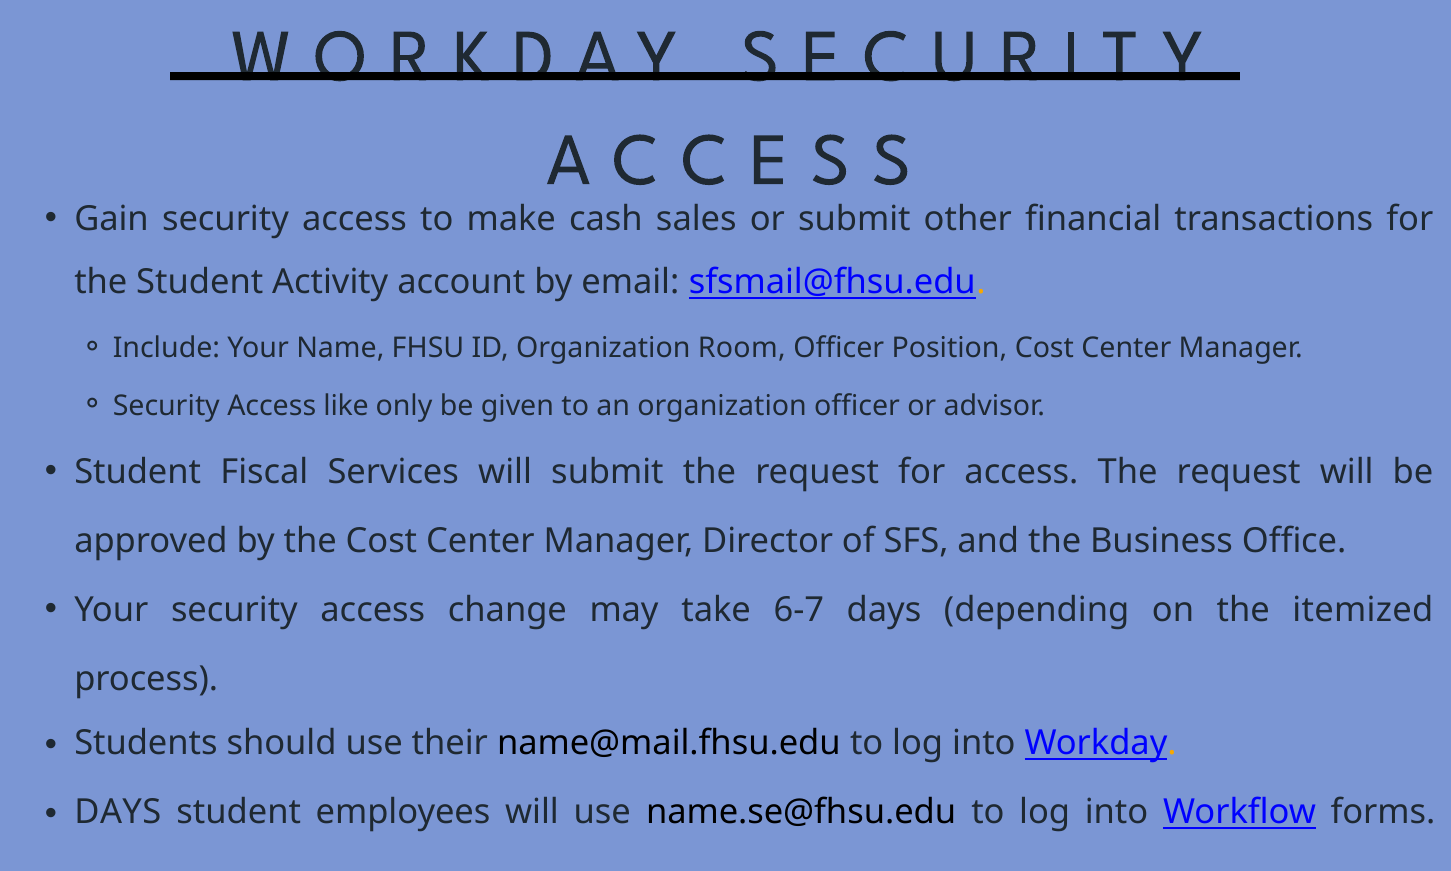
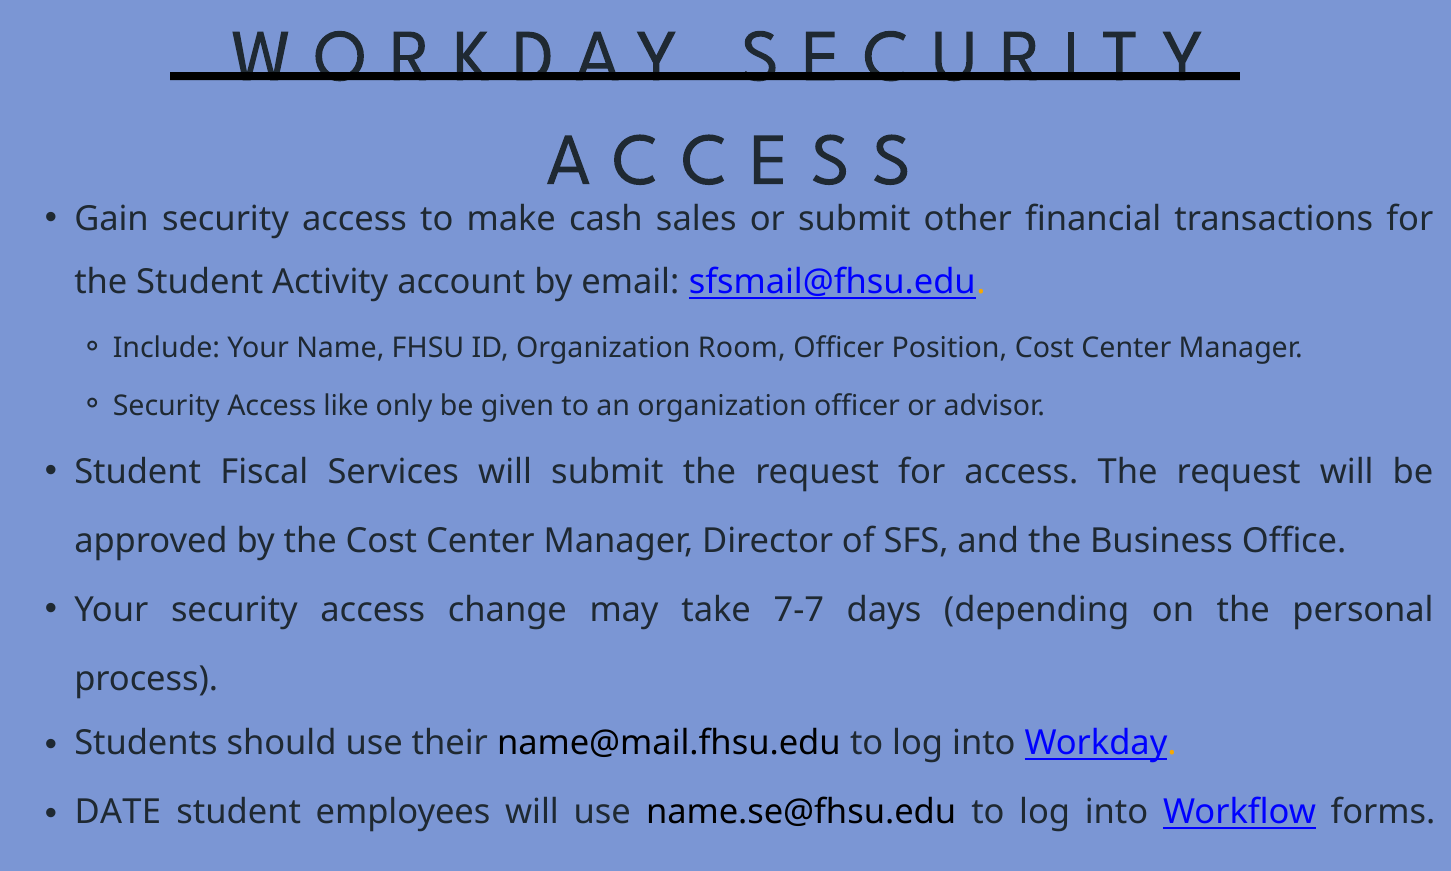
6-7: 6-7 -> 7-7 (799, 610)
itemized: itemized -> personal (1363, 610)
DAYS: DAYS -> DATE (118, 812)
